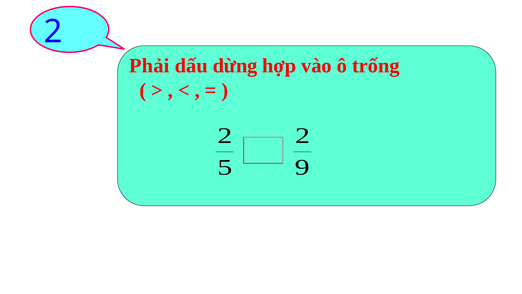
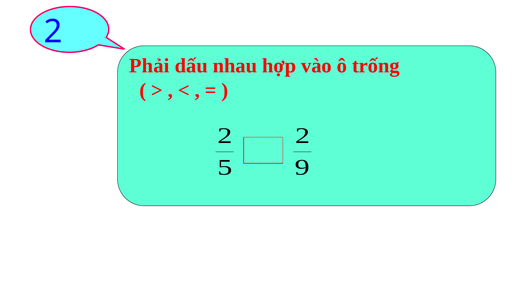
dừng: dừng -> nhau (235, 66)
